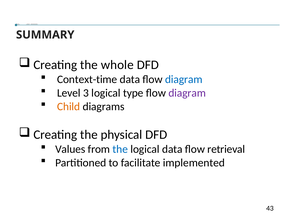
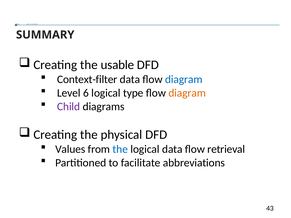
whole: whole -> usable (117, 65)
Context-time: Context-time -> Context-filter (87, 79)
3: 3 -> 6 (86, 93)
diagram colour: purple -> orange (187, 93)
Child colour: orange -> purple (69, 107)
implemented: implemented -> abbreviations (194, 163)
